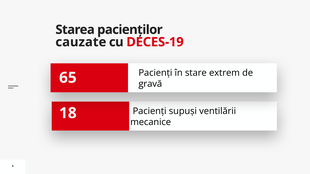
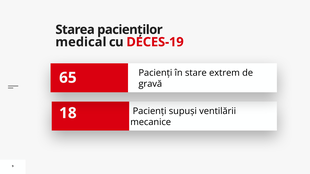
cauzate: cauzate -> medical (81, 42)
